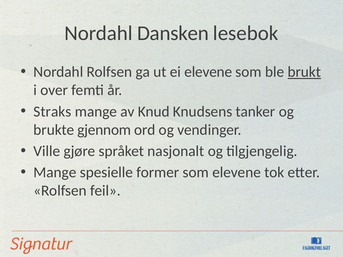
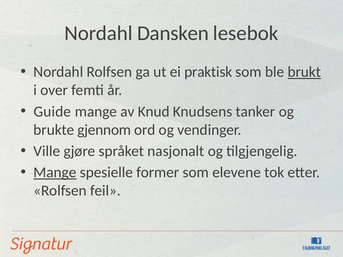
ei elevene: elevene -> praktisk (208, 72)
Straks: Straks -> Guide (52, 112)
Mange underline: none -> present (55, 173)
